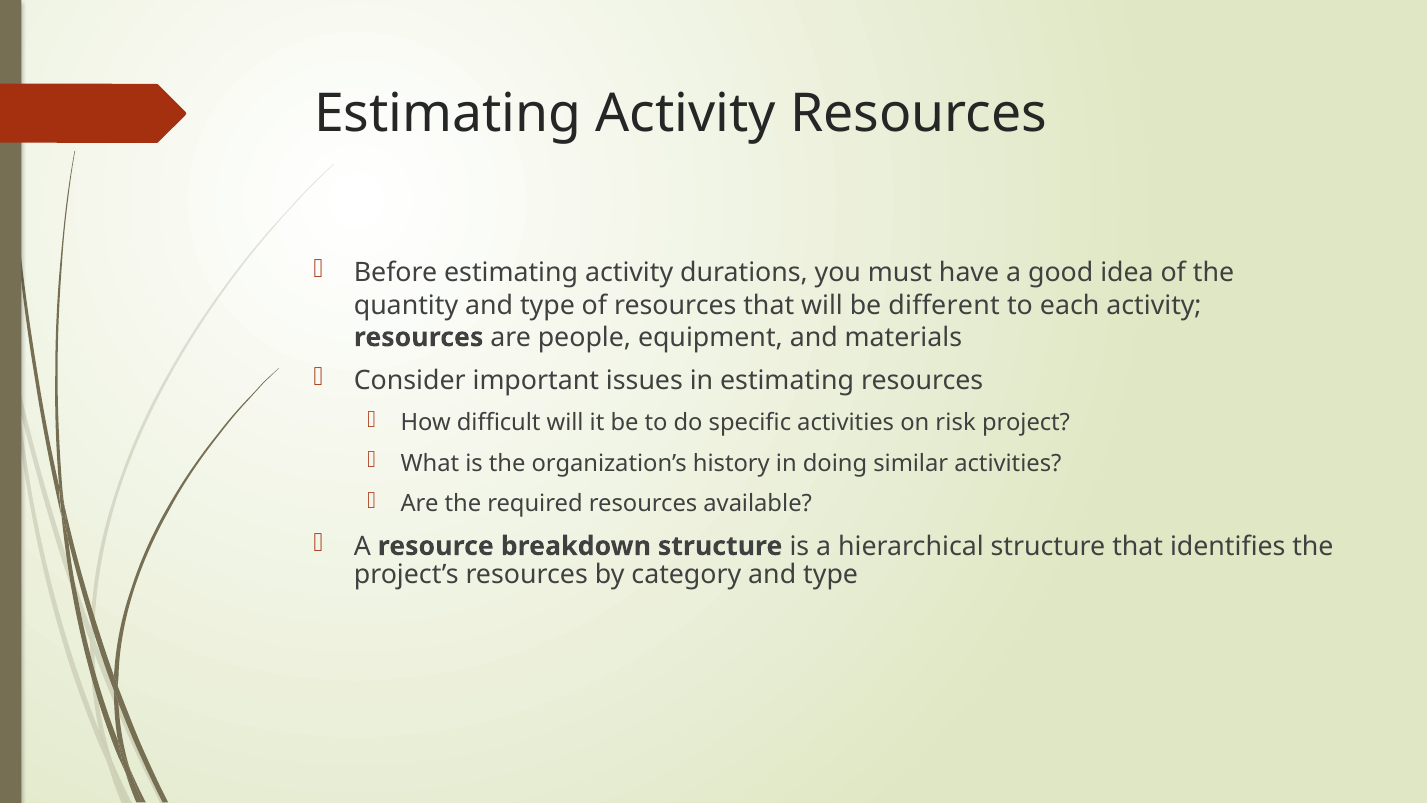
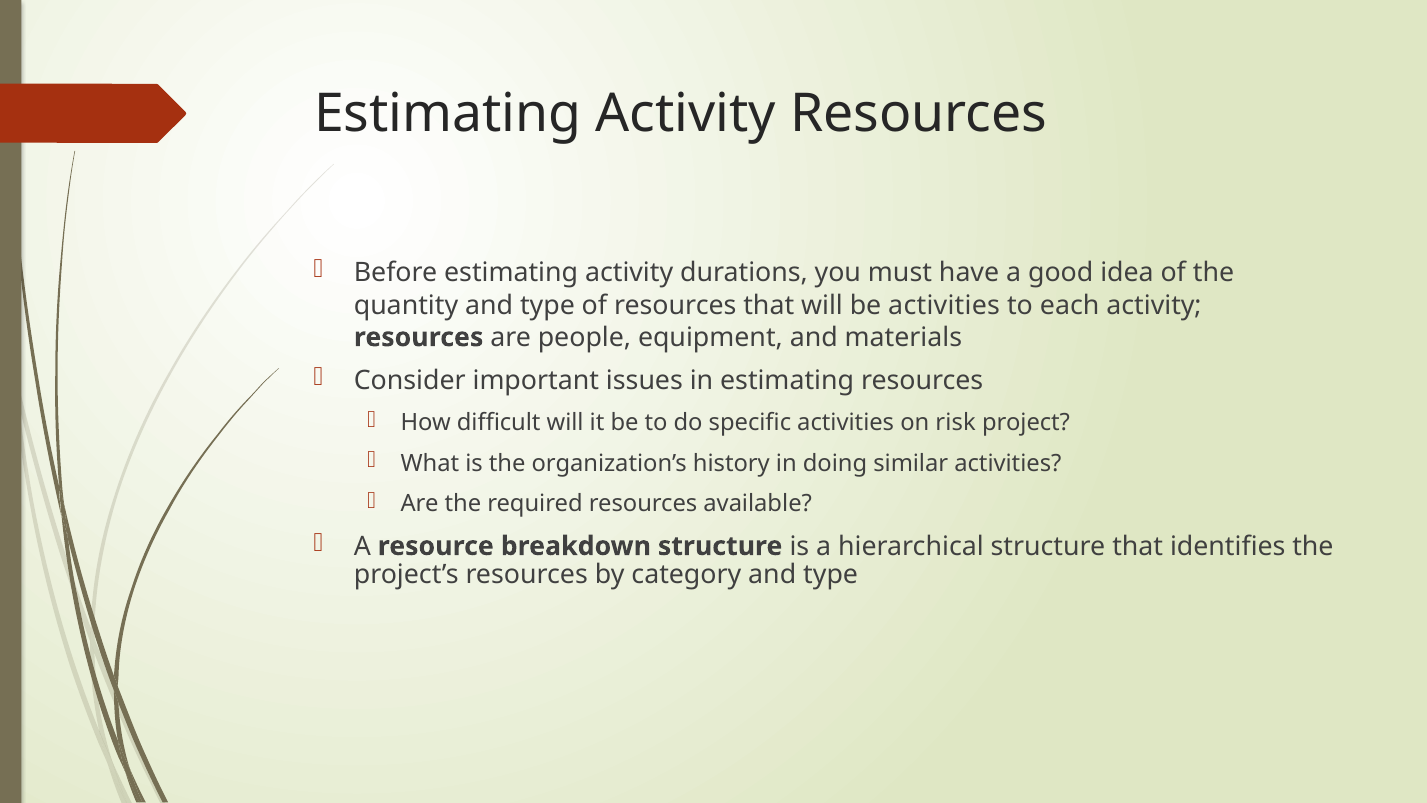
be different: different -> activities (944, 305)
